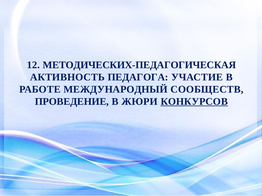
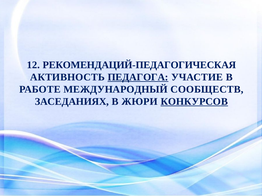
МЕТОДИЧЕСКИХ-ПЕДАГОГИЧЕСКАЯ: МЕТОДИЧЕСКИХ-ПЕДАГОГИЧЕСКАЯ -> РЕКОМЕНДАЦИЙ-ПЕДАГОГИЧЕСКАЯ (139, 65)
ПЕДАГОГА underline: none -> present (138, 77)
ПРОВЕДЕНИЕ: ПРОВЕДЕНИЕ -> ЗАСЕДАНИЯХ (72, 102)
